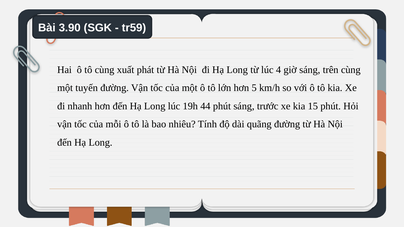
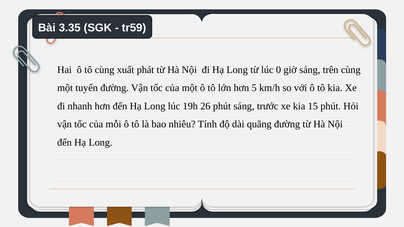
3.90: 3.90 -> 3.35 (70, 28)
4: 4 -> 0 (279, 70)
44: 44 -> 26 (205, 106)
